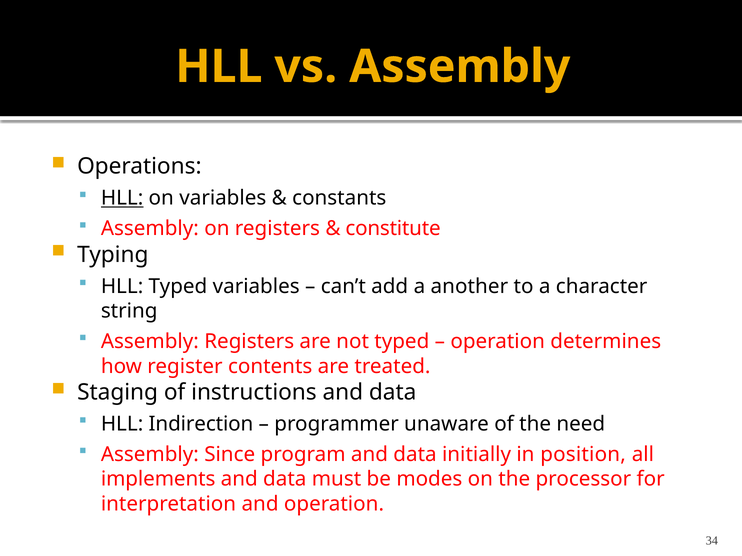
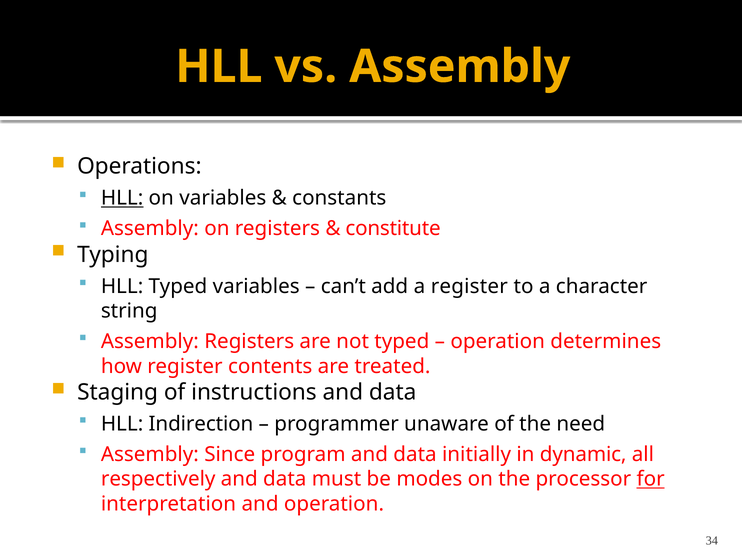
a another: another -> register (469, 287)
position: position -> dynamic (583, 455)
implements: implements -> respectively (158, 480)
for underline: none -> present (651, 480)
